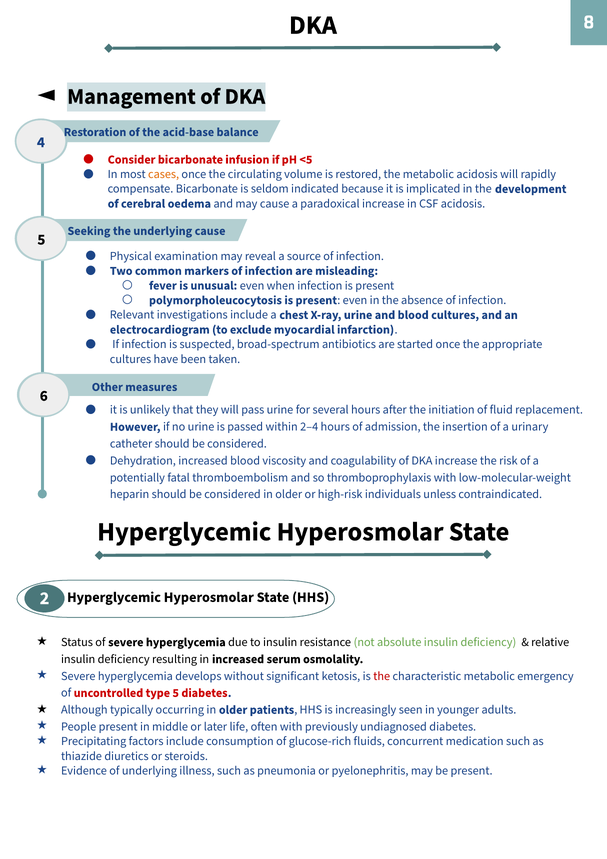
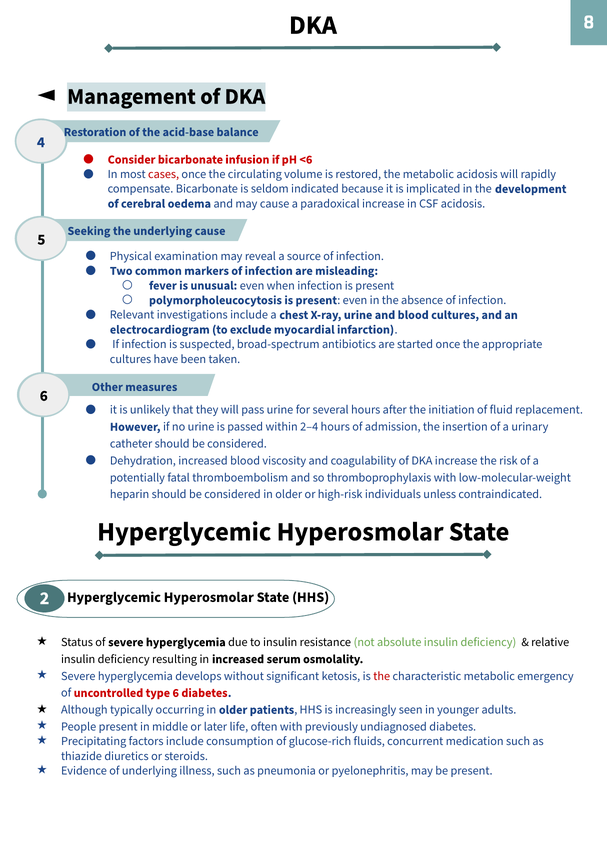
<5: <5 -> <6 (306, 159)
cases colour: orange -> red (164, 174)
type 5: 5 -> 6 (176, 692)
